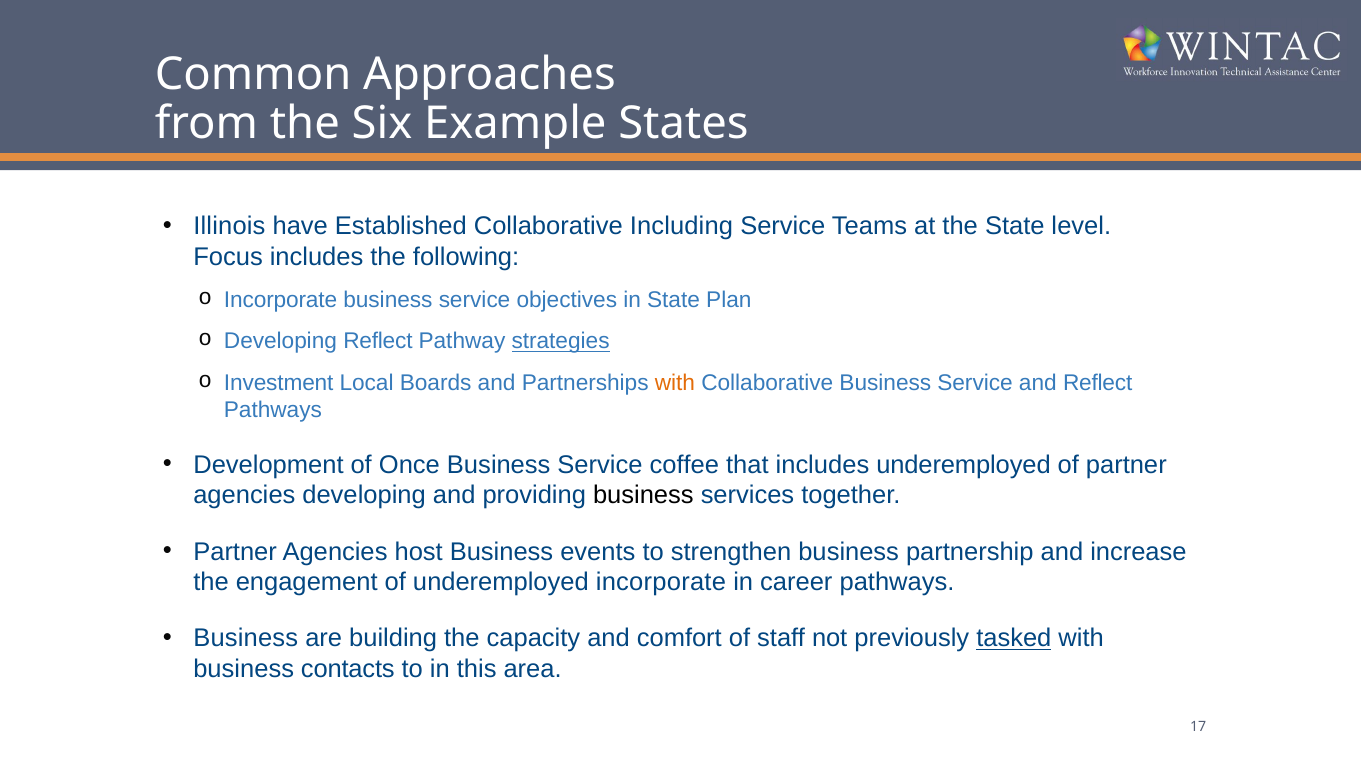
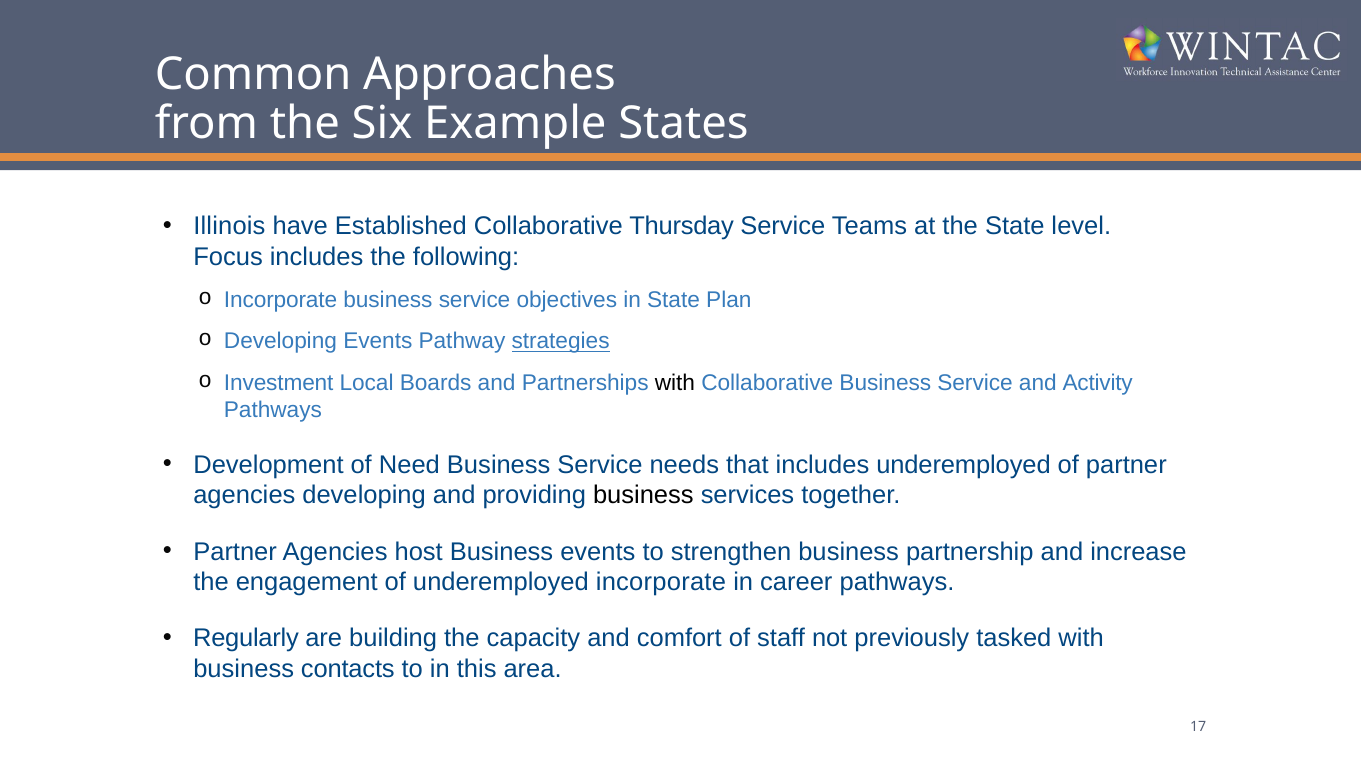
Including: Including -> Thursday (682, 226)
Developing Reflect: Reflect -> Events (378, 341)
with colour: orange -> black (675, 383)
and Reflect: Reflect -> Activity (1098, 383)
Once: Once -> Need (409, 464)
coffee: coffee -> needs (684, 464)
Business: Business -> Regularly (246, 638)
tasked underline: present -> none (1014, 638)
